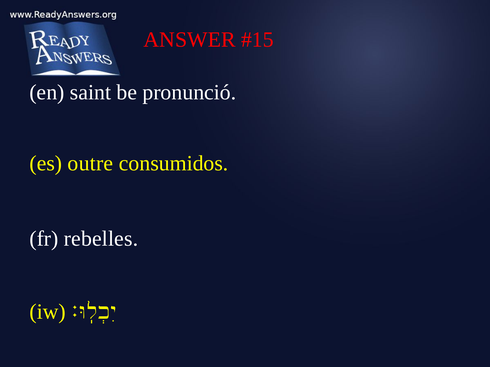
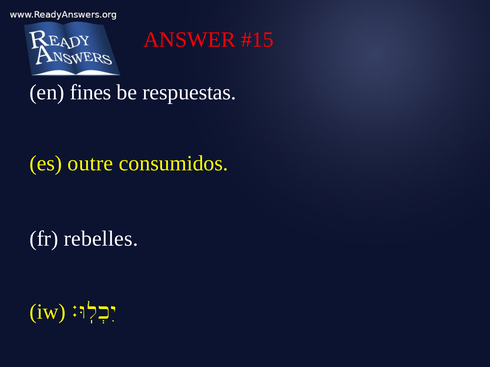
saint: saint -> fines (91, 93)
pronunció: pronunció -> respuestas (189, 93)
